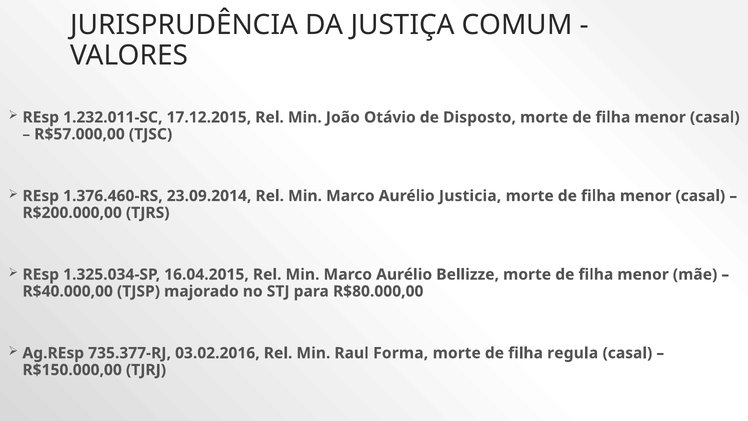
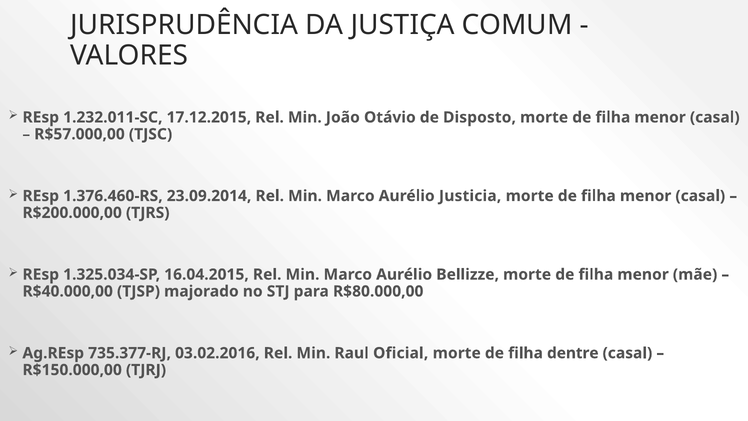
Forma: Forma -> Oficial (401, 353)
regula: regula -> dentre (573, 353)
